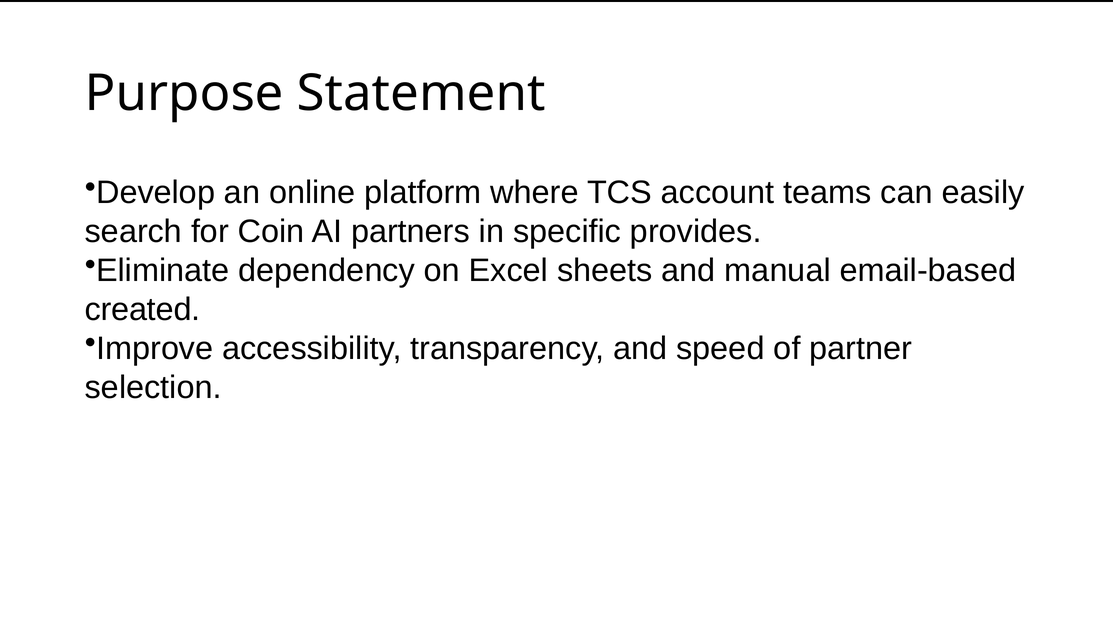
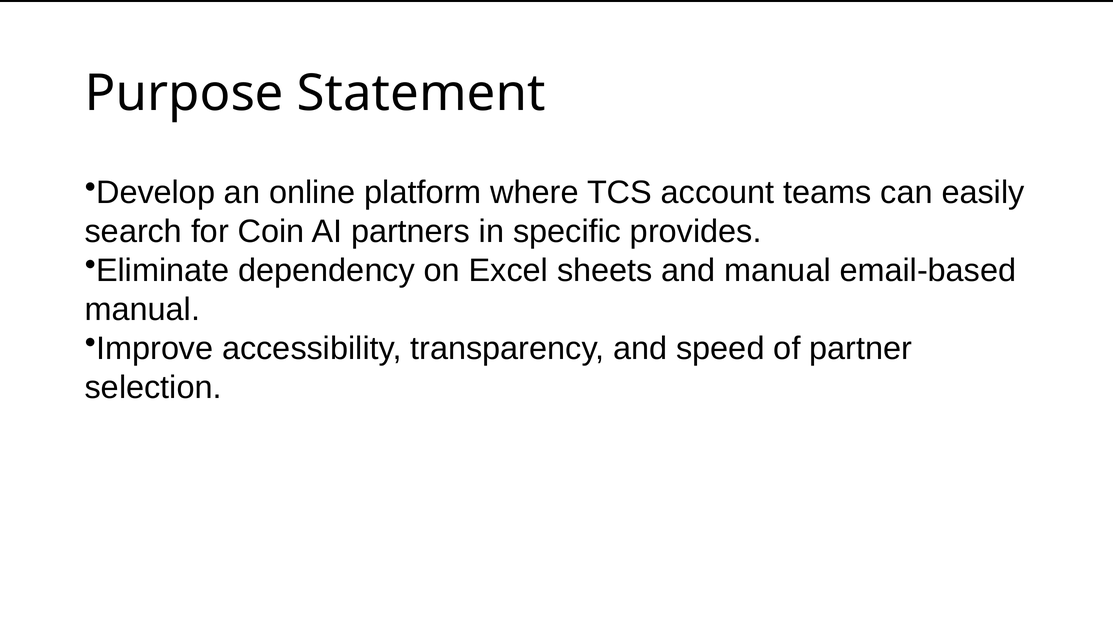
created: created -> manual (142, 310)
